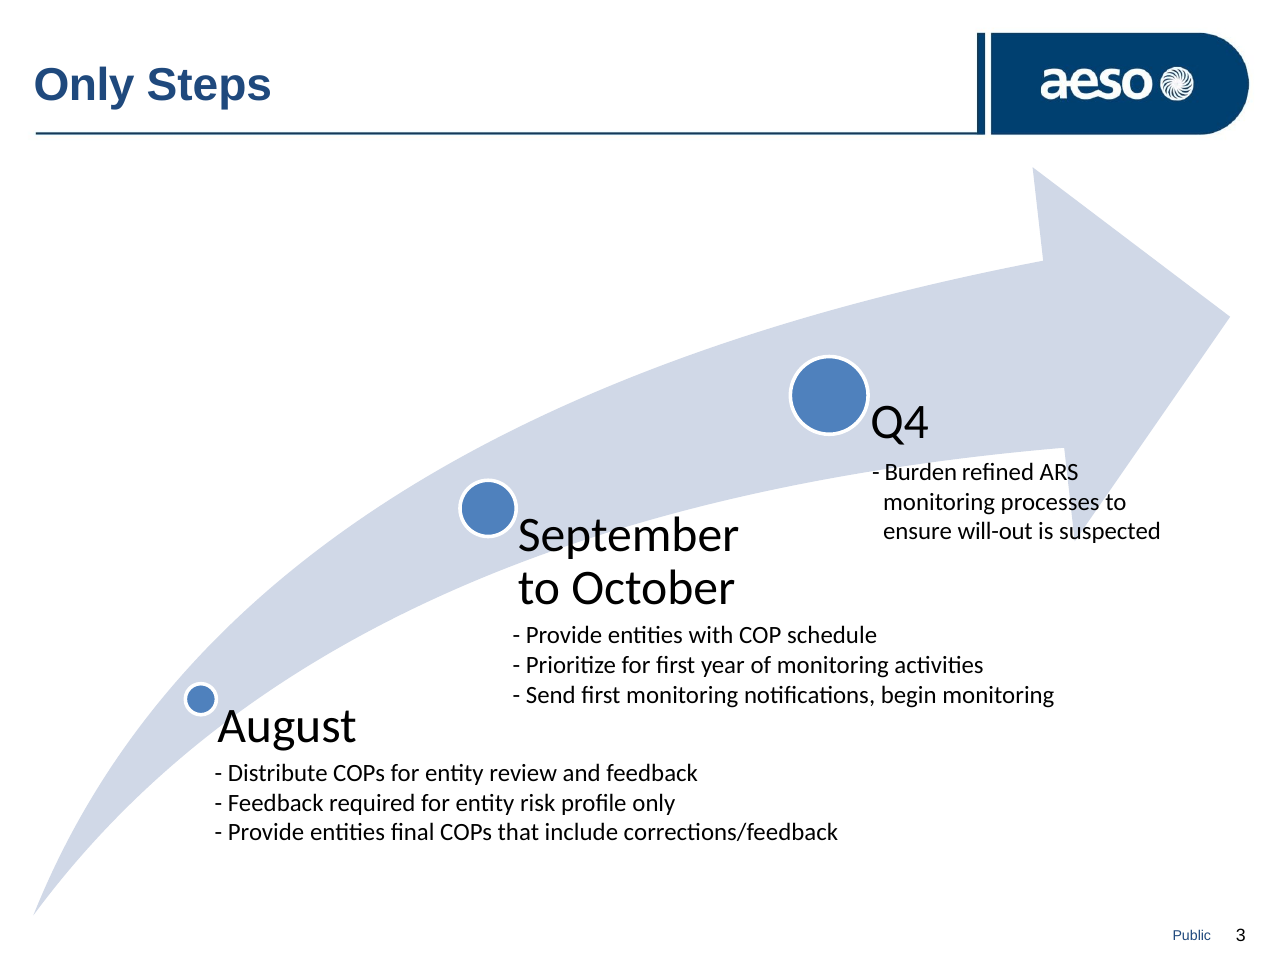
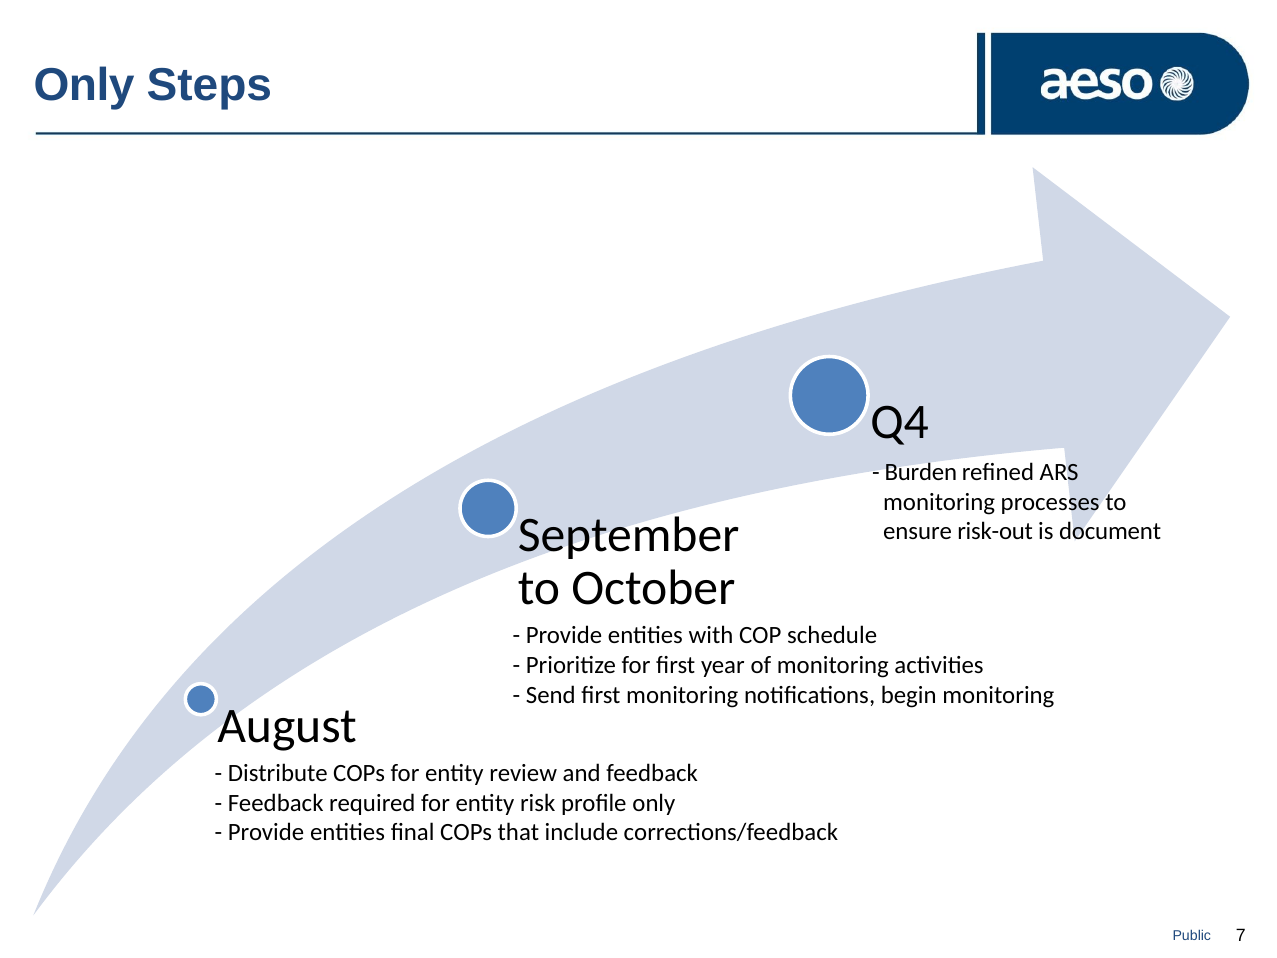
will-out: will-out -> risk-out (995, 532)
suspected: suspected -> document (1110, 532)
3: 3 -> 7 (1241, 936)
